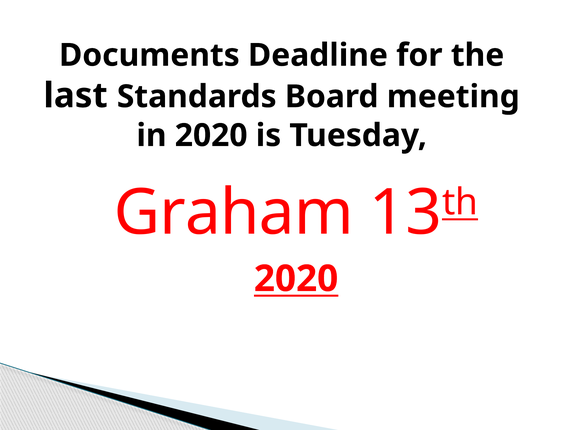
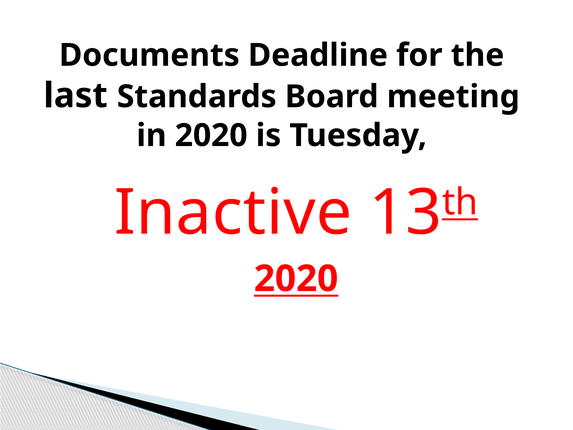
Graham: Graham -> Inactive (233, 213)
